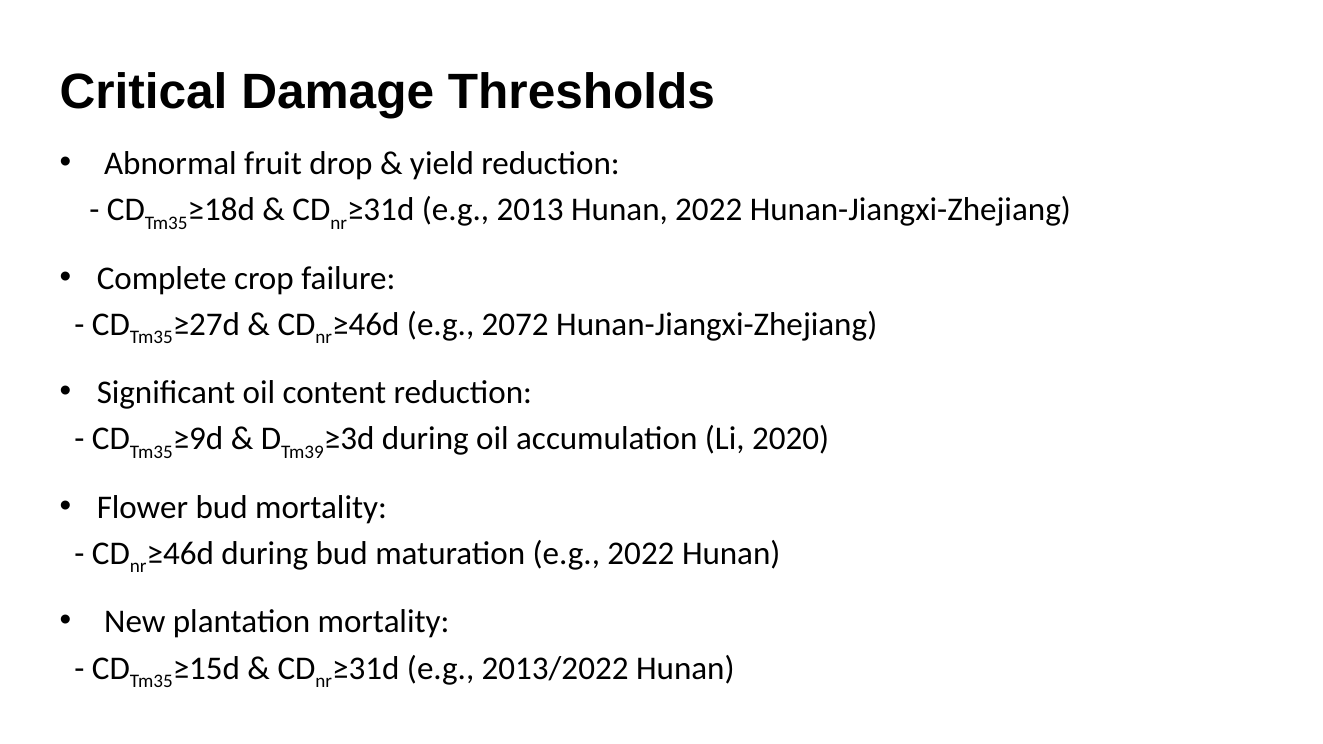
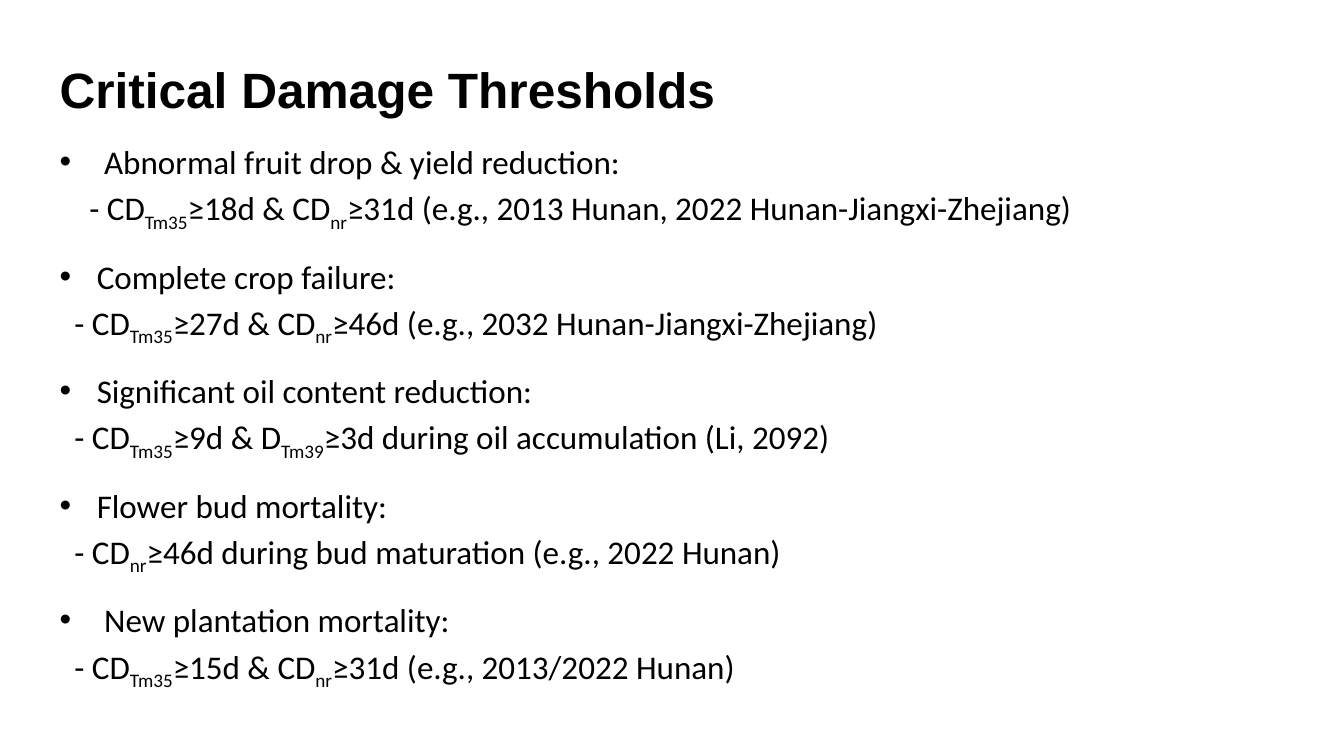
2072: 2072 -> 2032 (515, 325)
2020: 2020 -> 2092 (791, 439)
